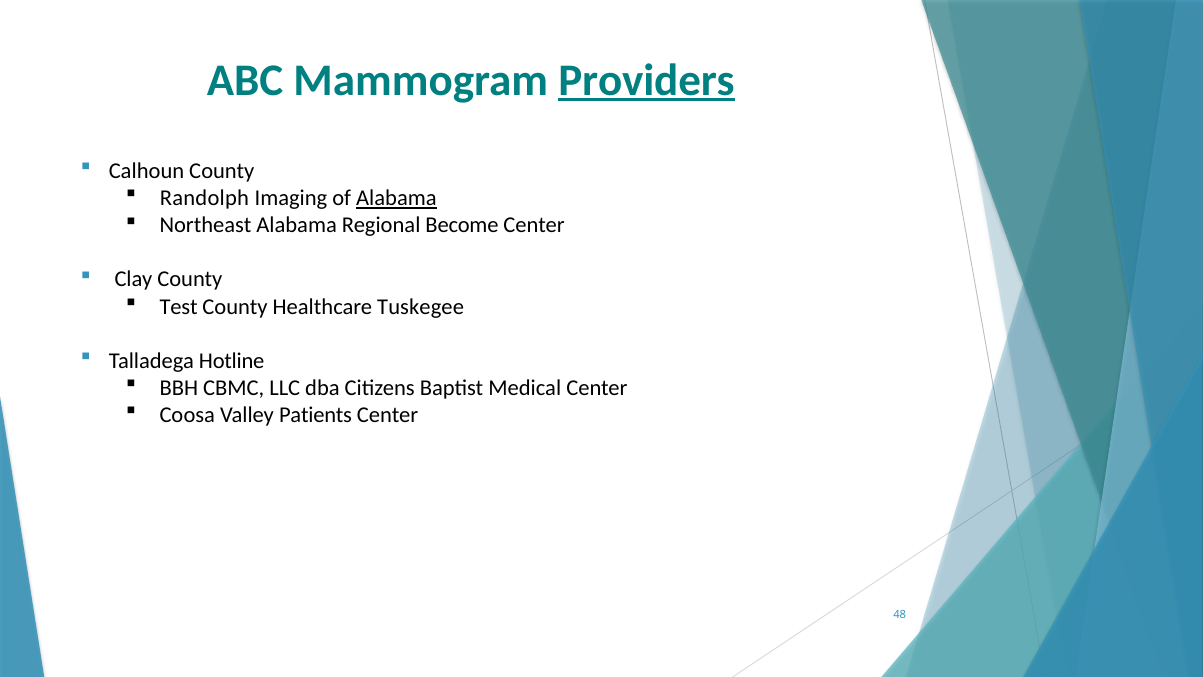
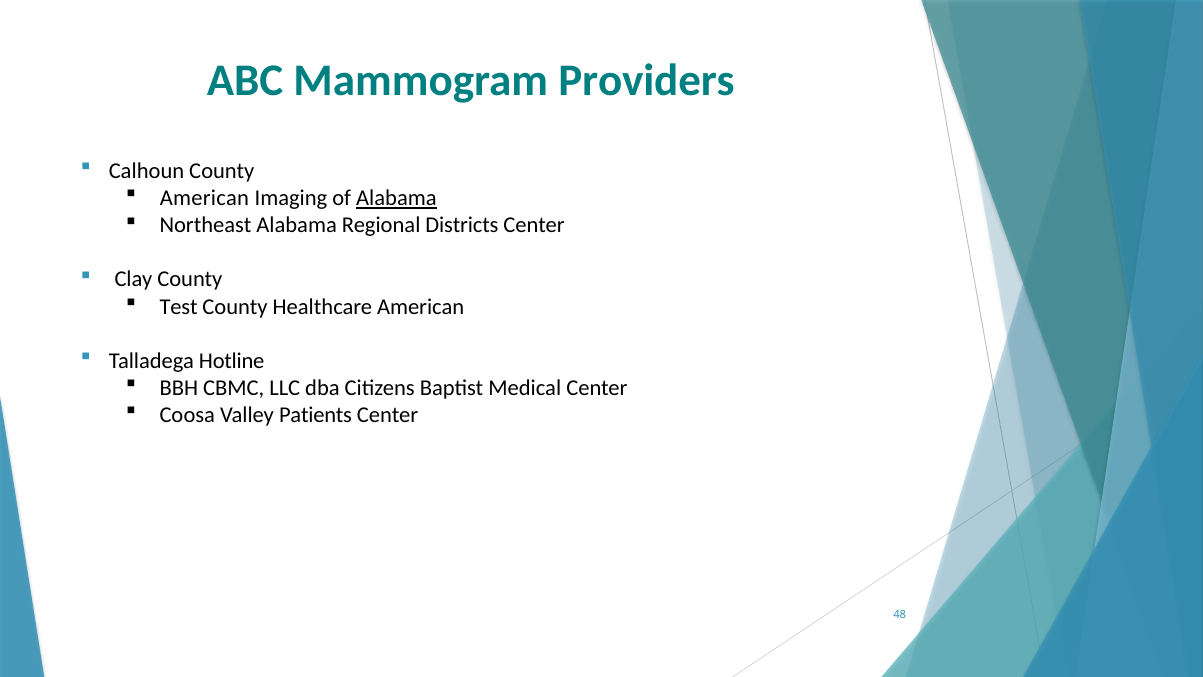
Providers underline: present -> none (646, 80)
Randolph: Randolph -> American (204, 198)
Become: Become -> Districts (462, 225)
Healthcare Tuskegee: Tuskegee -> American (421, 306)
